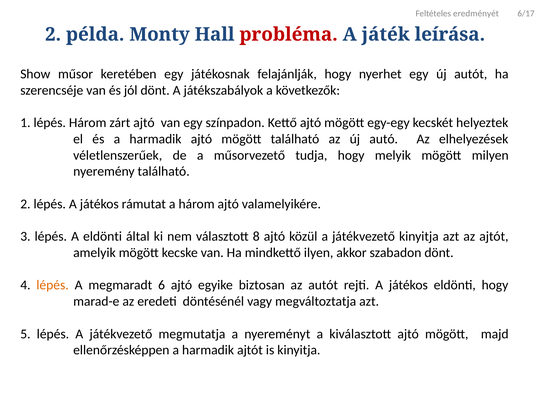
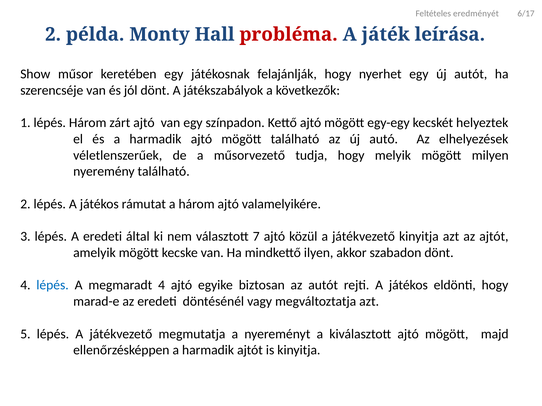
A eldönti: eldönti -> eredeti (103, 237)
8: 8 -> 7 (256, 237)
lépés colour: orange -> blue (53, 285)
megmaradt 6: 6 -> 4 (162, 285)
